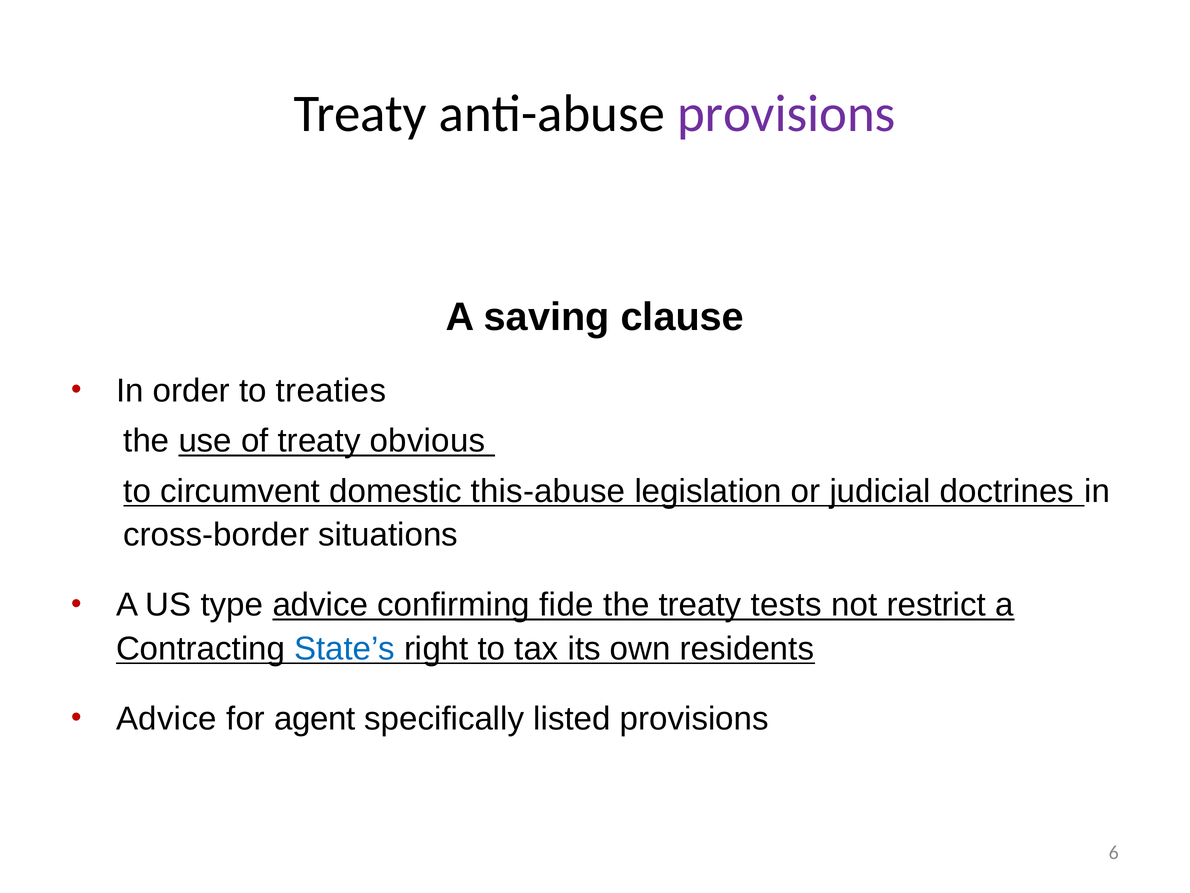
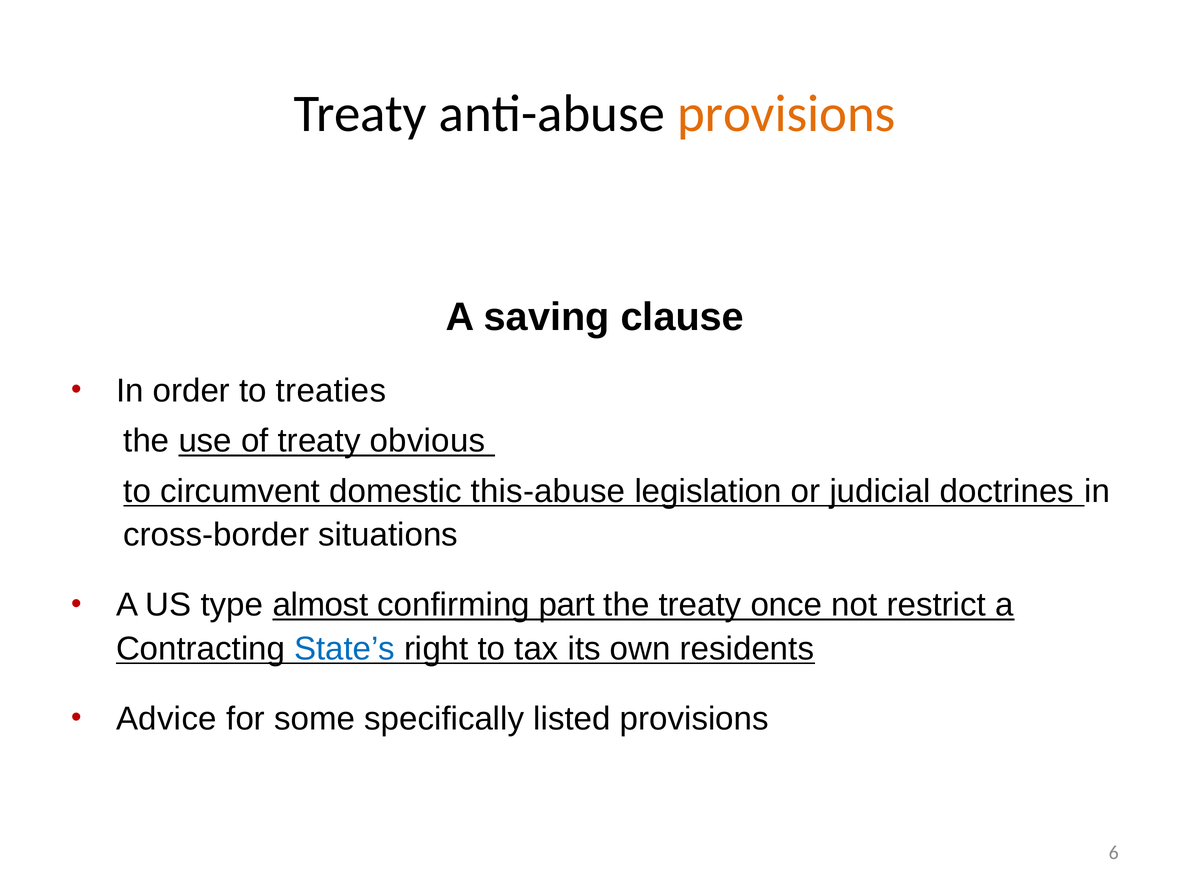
provisions colour: purple -> orange (786, 114)
type advice: advice -> almost (320, 605)
fide: fide -> part (567, 605)
tests: tests -> once (786, 605)
agent: agent -> some (315, 718)
